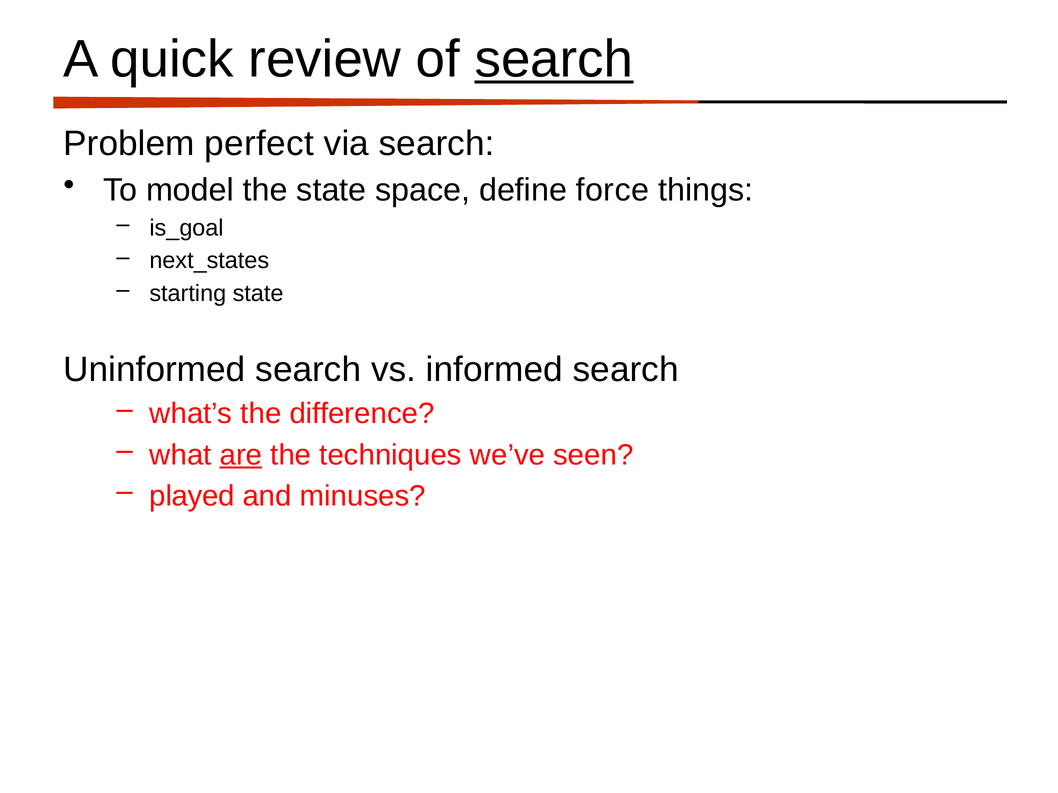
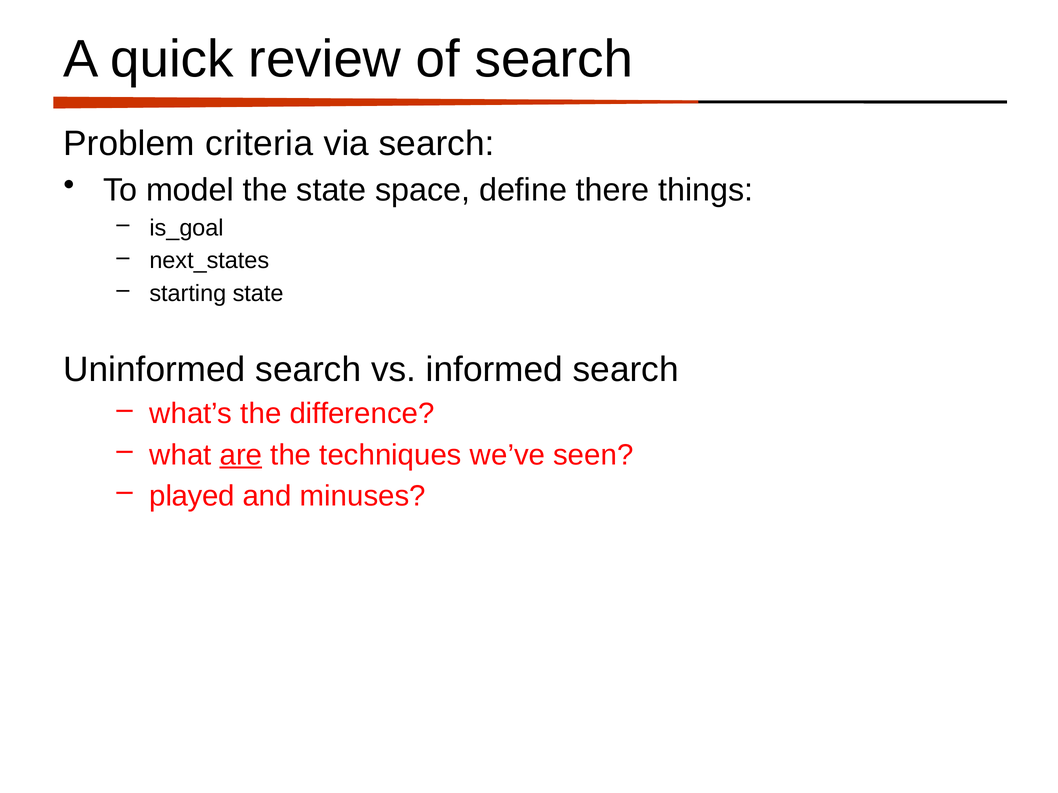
search underline: present -> none (554, 59)
perfect: perfect -> criteria (259, 144)
force: force -> there (613, 190)
